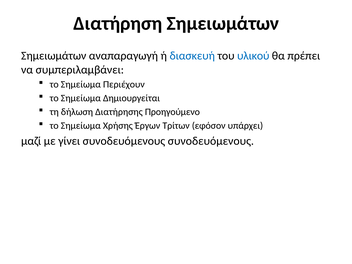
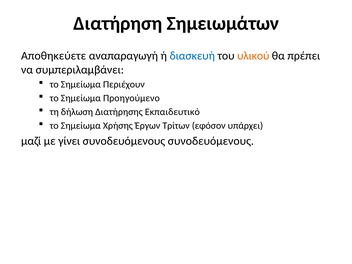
Σημειωμάτων: Σημειωμάτων -> Αποθηκεύετε (54, 56)
υλικού colour: blue -> orange (253, 56)
Δημιουργείται: Δημιουργείται -> Προηγούμενο (131, 98)
Προηγούμενο: Προηγούμενο -> Εκπαιδευτικό (172, 112)
